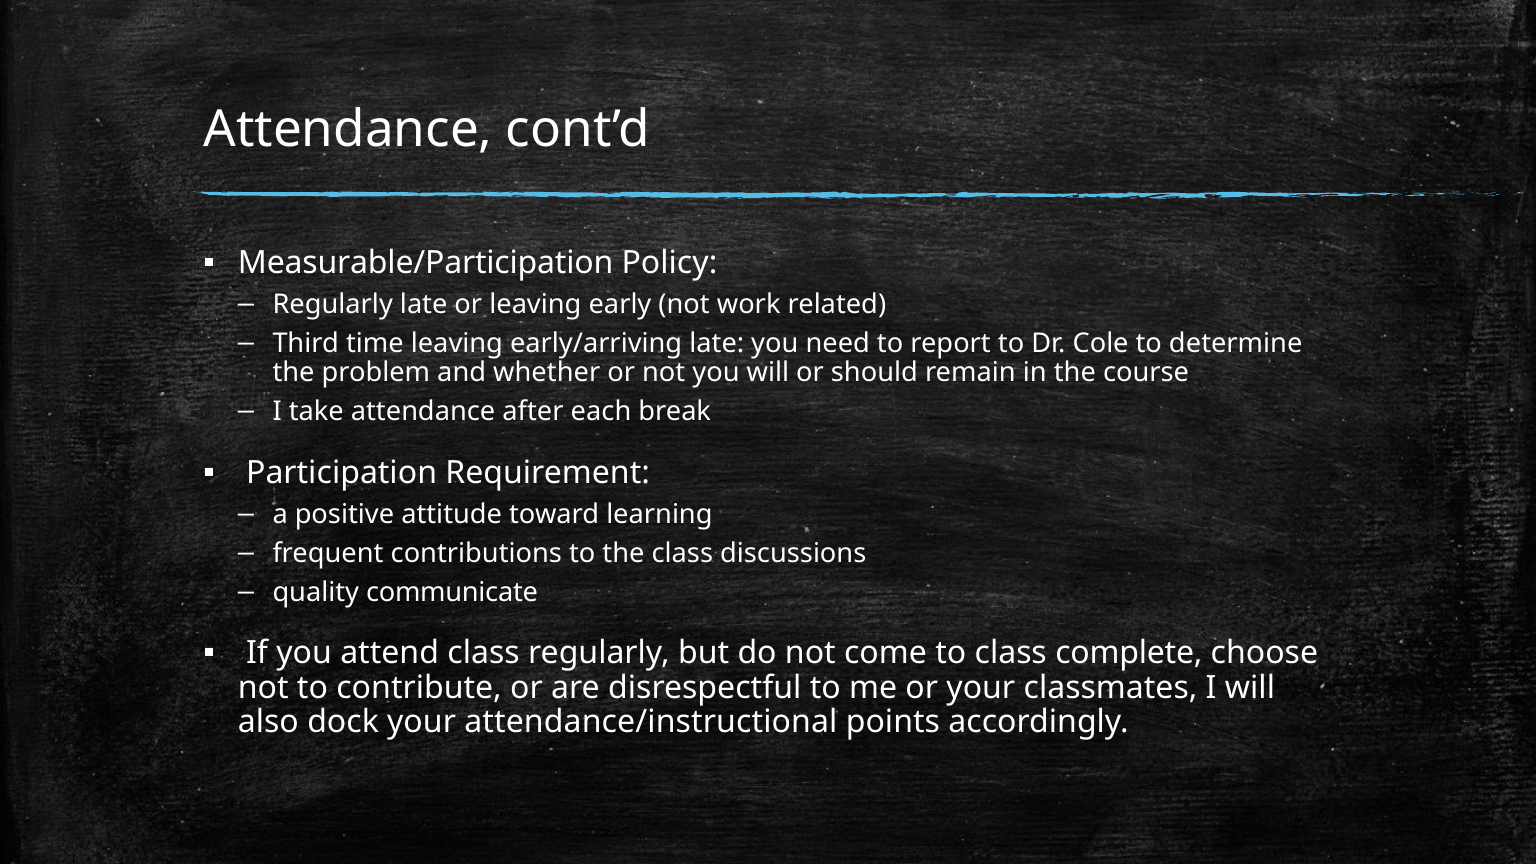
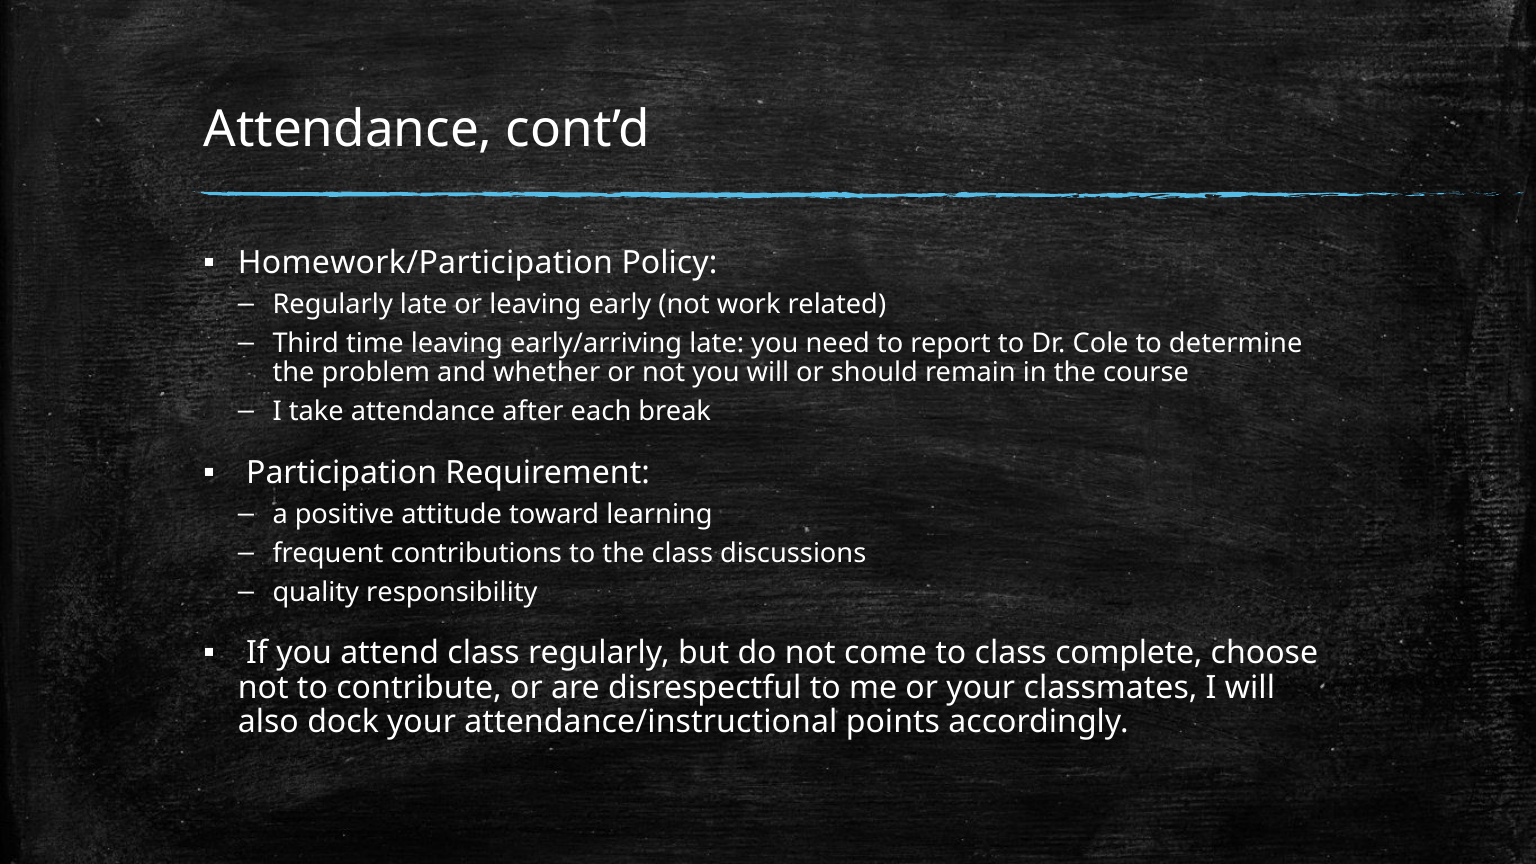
Measurable/Participation: Measurable/Participation -> Homework/Participation (425, 263)
communicate: communicate -> responsibility (452, 592)
